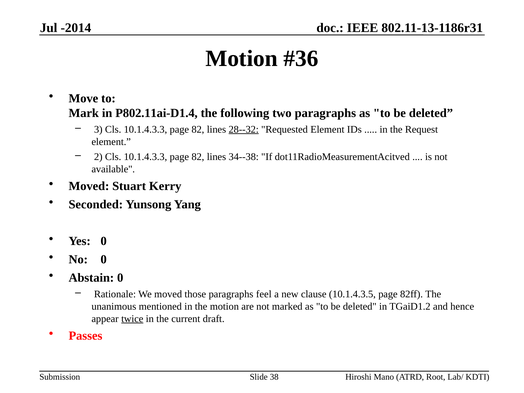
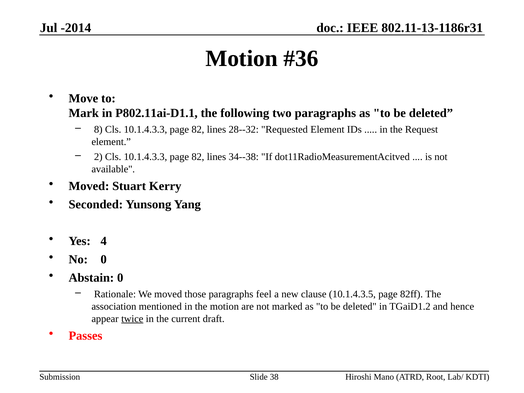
P802.11ai-D1.4: P802.11ai-D1.4 -> P802.11ai-D1.1 (157, 113)
3: 3 -> 8 (98, 129)
28--32 underline: present -> none (244, 129)
Yes 0: 0 -> 4 (104, 241)
unanimous: unanimous -> association (114, 306)
